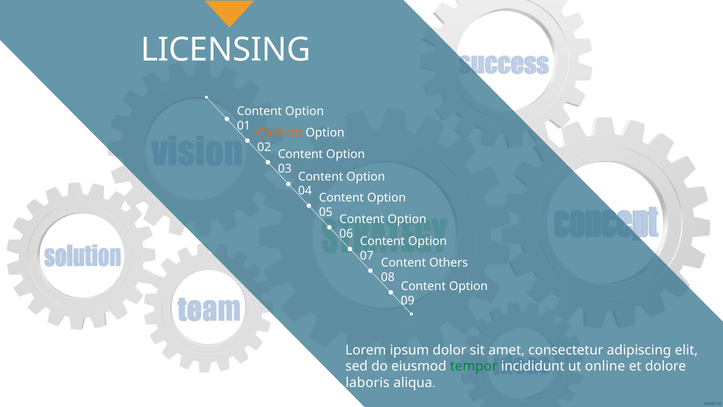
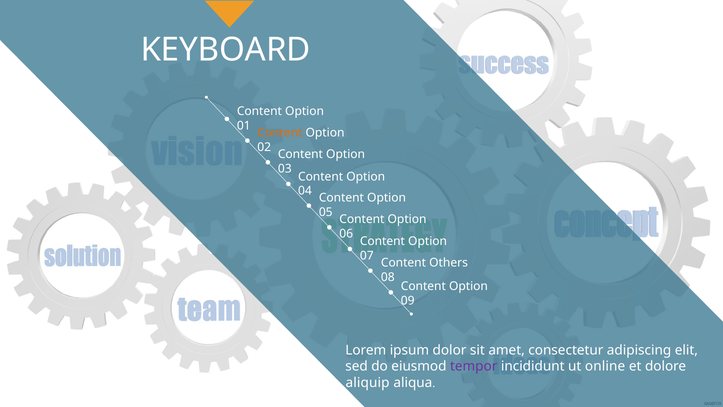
LICENSING: LICENSING -> KEYBOARD (226, 50)
tempor colour: green -> purple (474, 366)
laboris: laboris -> aliquip (368, 382)
